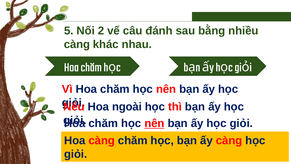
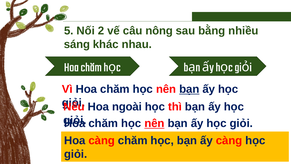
đánh: đánh -> nông (159, 31)
càng: càng -> sáng (77, 44)
bạn underline: none -> present (189, 89)
